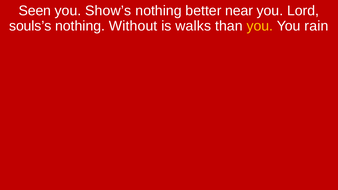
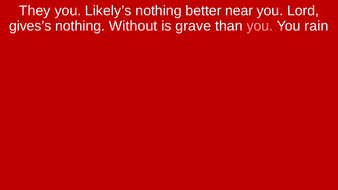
Seen: Seen -> They (35, 11)
Show’s: Show’s -> Likely’s (108, 11)
souls’s: souls’s -> gives’s (30, 26)
walks: walks -> grave (193, 26)
you colour: yellow -> pink (260, 26)
